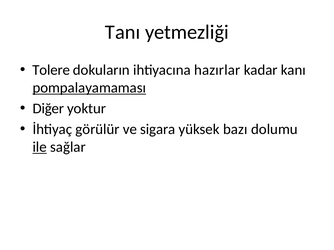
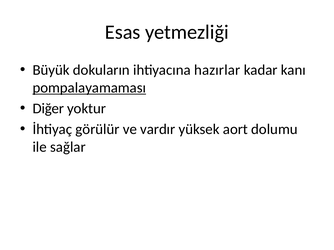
Tanı: Tanı -> Esas (123, 32)
Tolere: Tolere -> Büyük (51, 70)
sigara: sigara -> vardır (158, 129)
bazı: bazı -> aort (235, 129)
ile underline: present -> none (40, 147)
